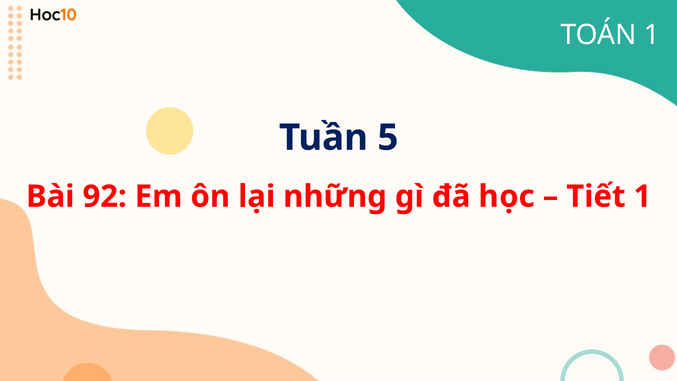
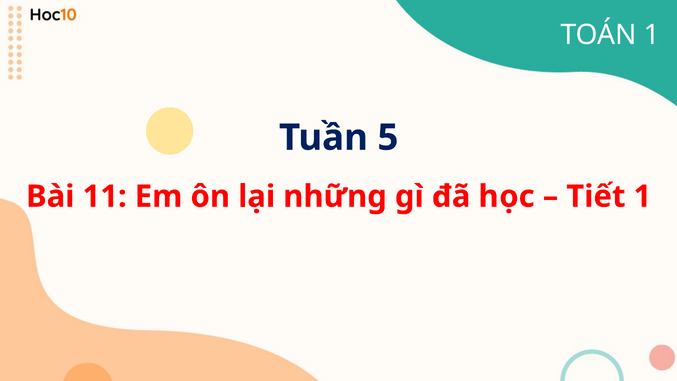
92: 92 -> 11 (105, 196)
